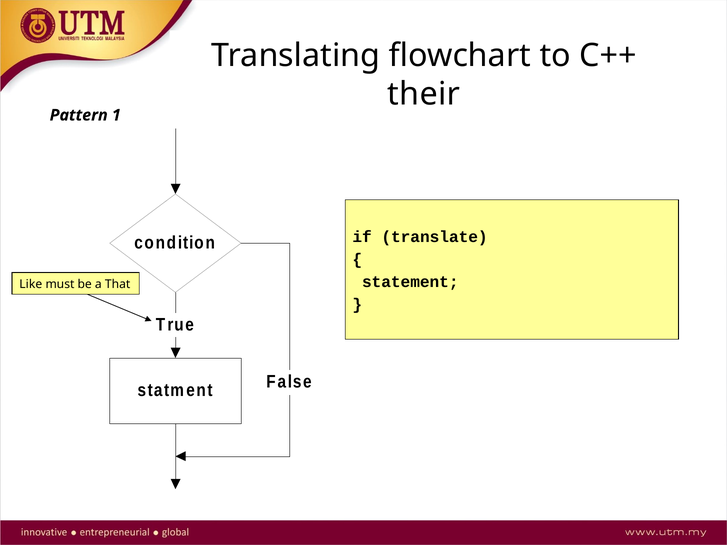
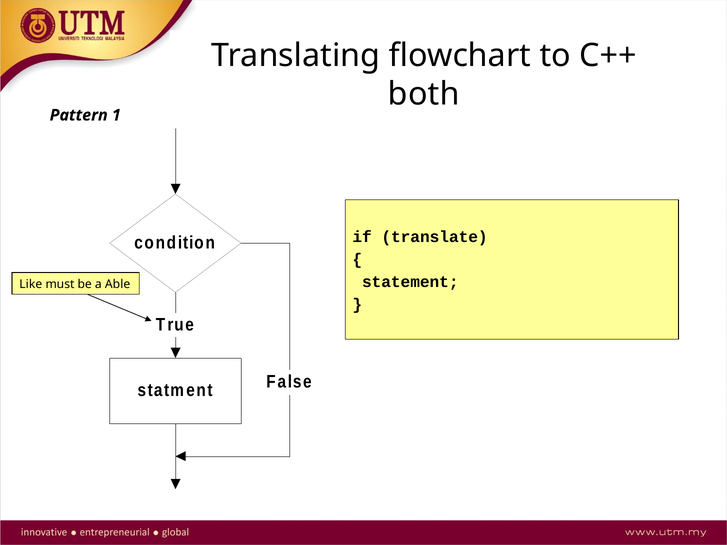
their: their -> both (424, 94)
That: That -> Able (118, 284)
